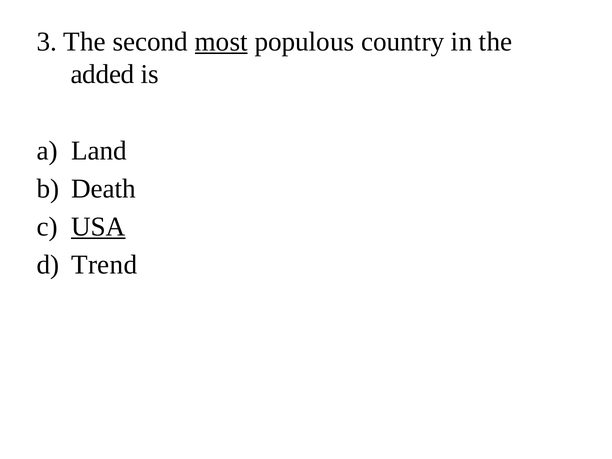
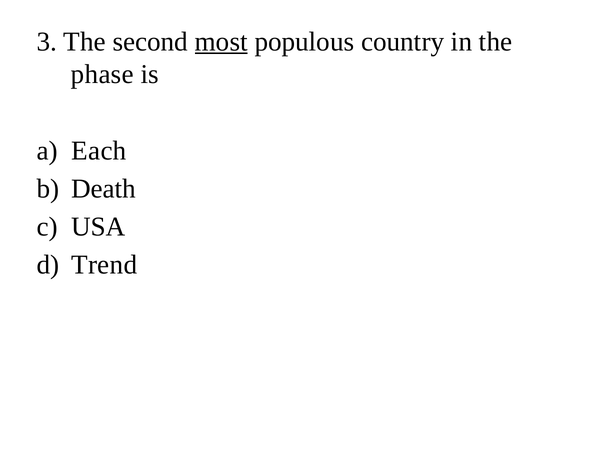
added: added -> phase (102, 74)
Land: Land -> Each (99, 151)
USA underline: present -> none (98, 227)
